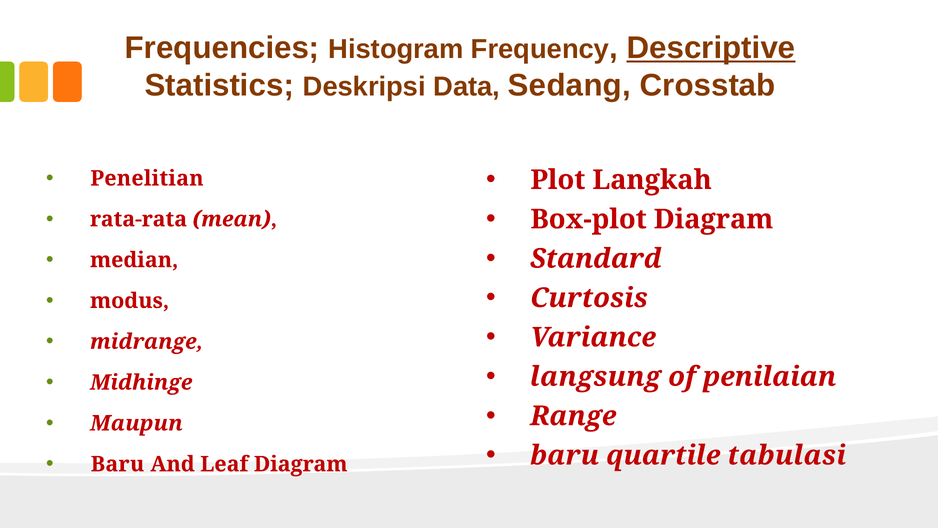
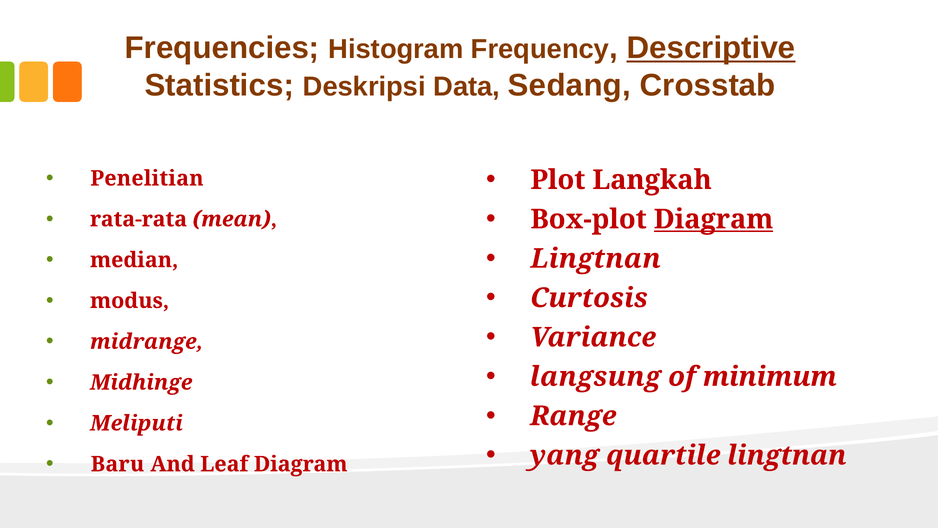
Diagram underline: none -> present (714, 219)
Standard: Standard -> Lingtnan (596, 259)
penilaian: penilaian -> minimum (770, 377)
Maupun: Maupun -> Meliputi (136, 423)
baru: baru -> yang (565, 455)
quartile tabulasi: tabulasi -> lingtnan (787, 455)
